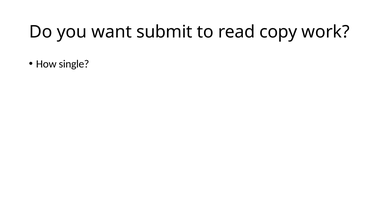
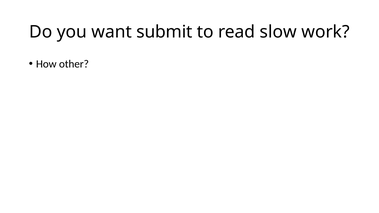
copy: copy -> slow (278, 32)
single: single -> other (74, 64)
